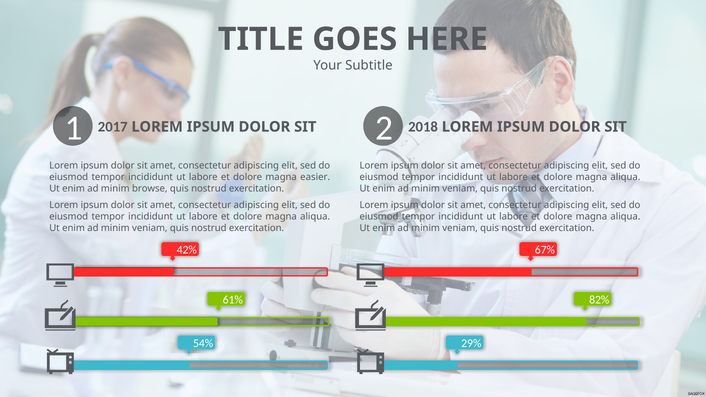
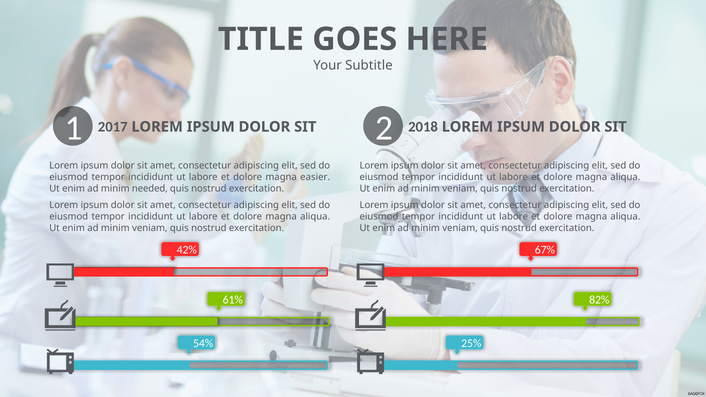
browse: browse -> needed (150, 188)
29%: 29% -> 25% (471, 343)
